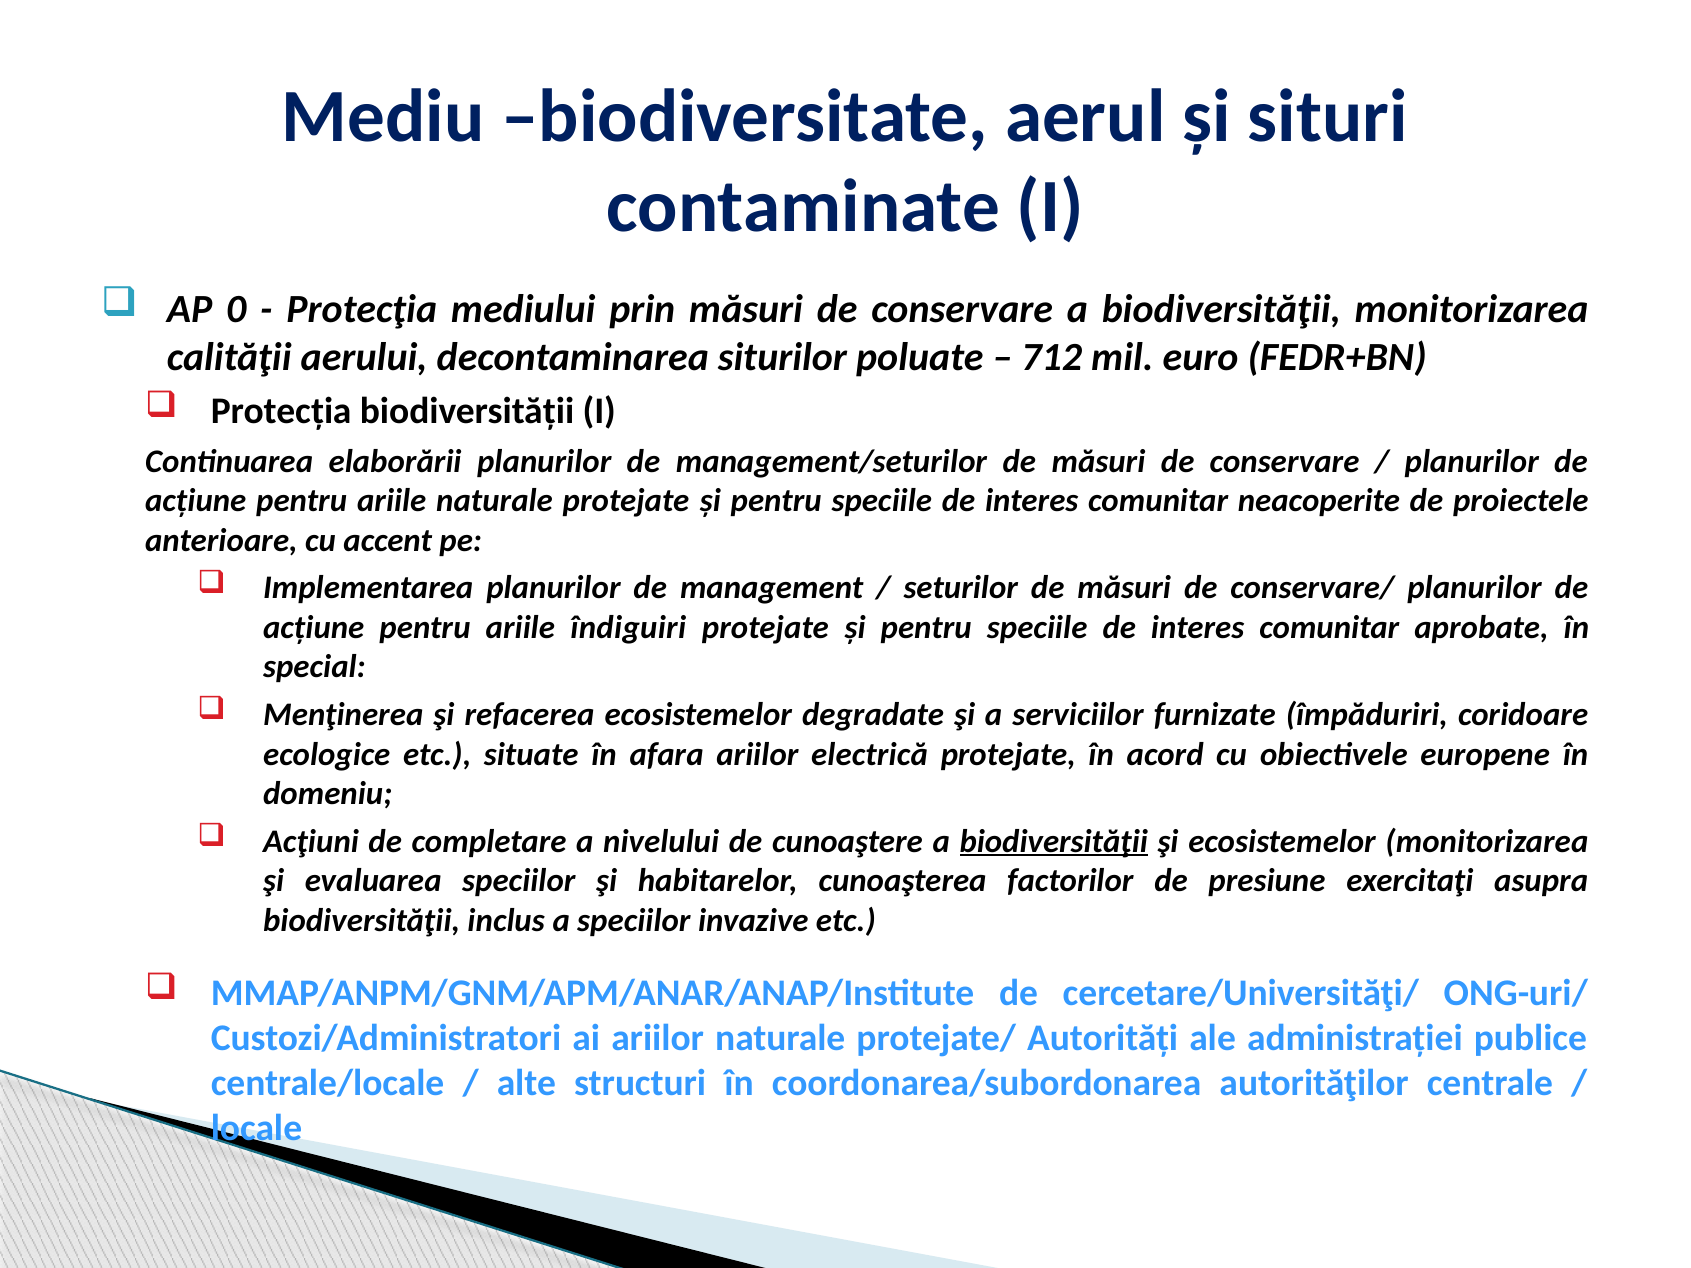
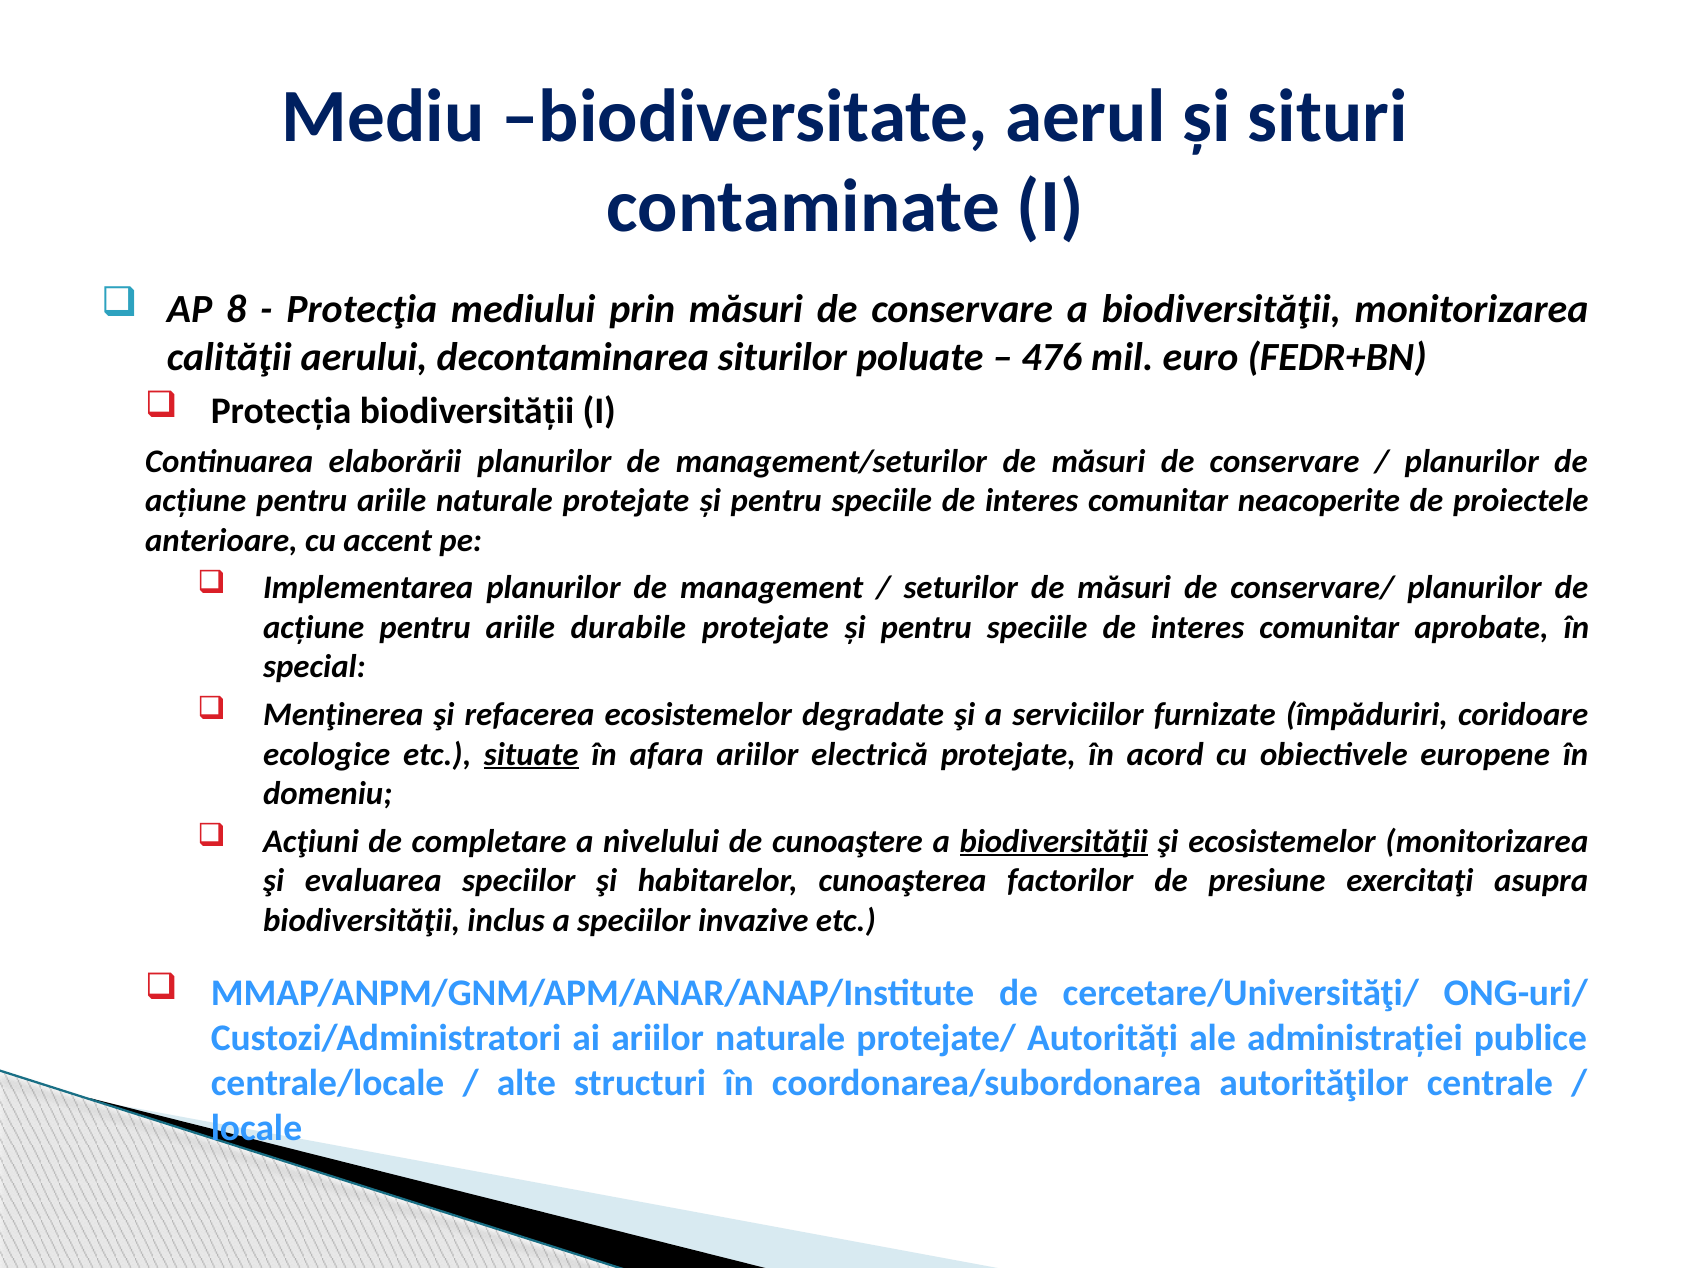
0: 0 -> 8 (236, 309)
712: 712 -> 476 (1052, 357)
îndiguiri: îndiguiri -> durabile (628, 628)
situate underline: none -> present (531, 754)
